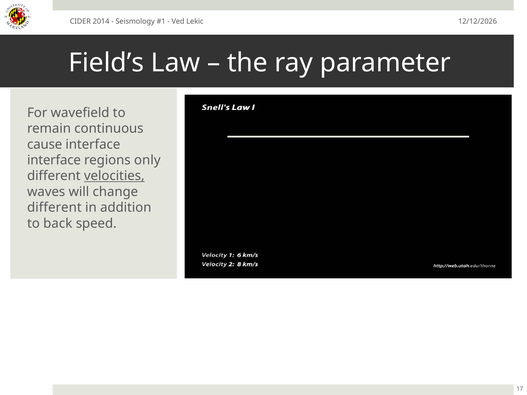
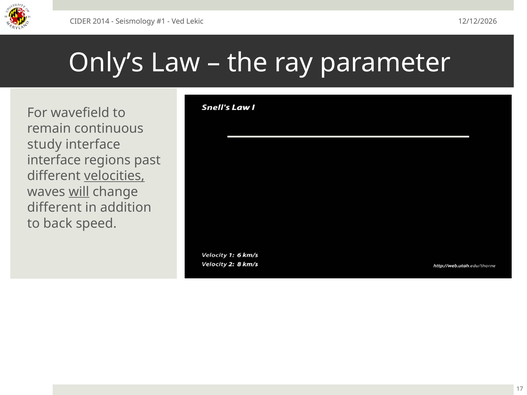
Field’s: Field’s -> Only’s (106, 63)
cause: cause -> study (45, 144)
only: only -> past (147, 160)
will underline: none -> present (79, 192)
